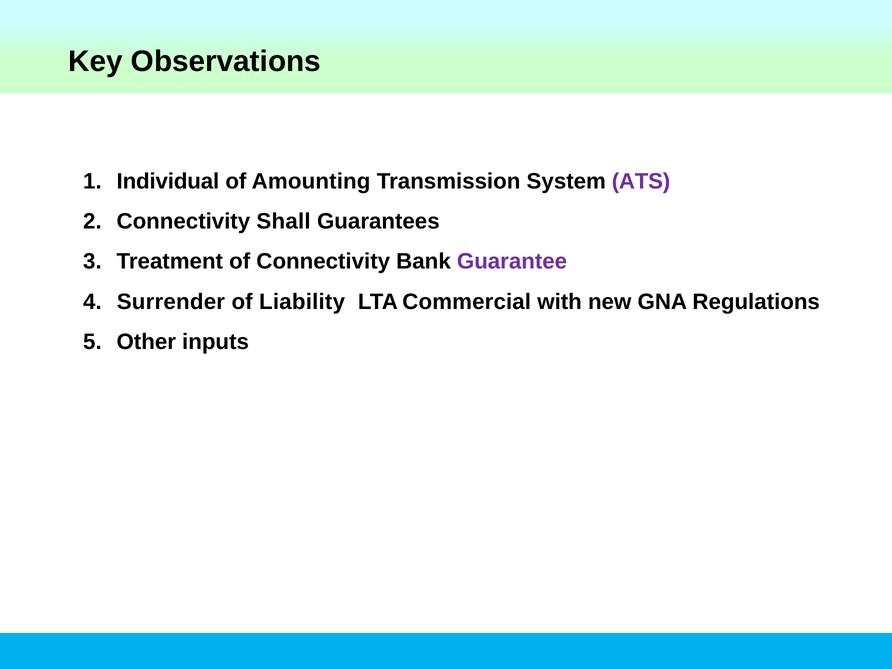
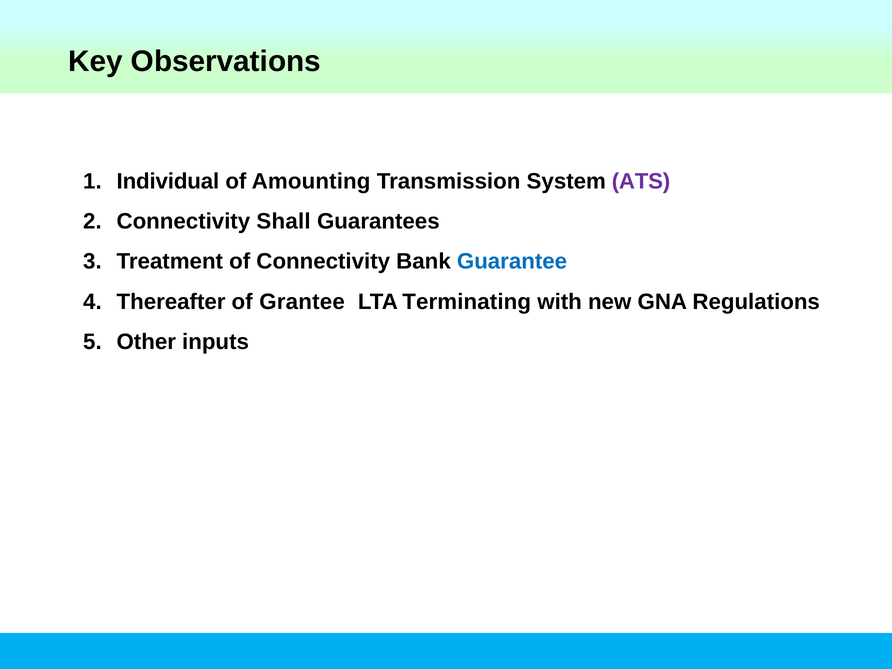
Guarantee colour: purple -> blue (512, 262)
Surrender: Surrender -> Thereafter (171, 302)
Liability: Liability -> Grantee (302, 302)
Commercial: Commercial -> Terminating (467, 302)
